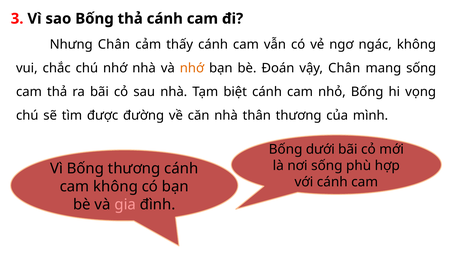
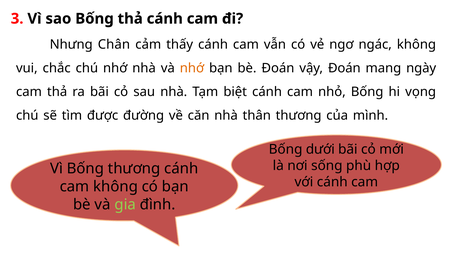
vậy Chân: Chân -> Đoán (344, 68)
mang sống: sống -> ngày (421, 68)
gia colour: pink -> light green (125, 204)
